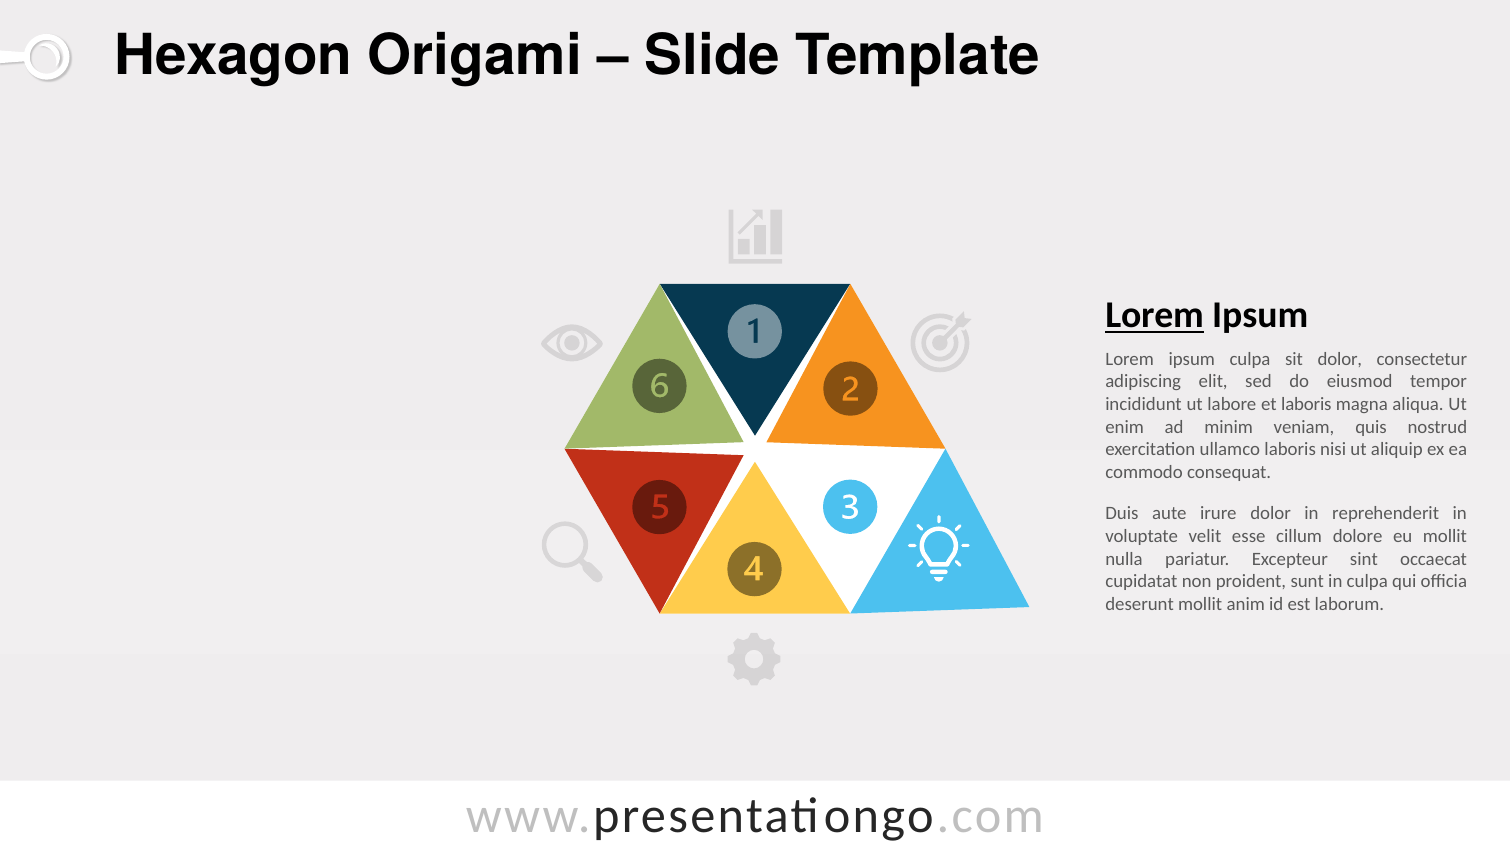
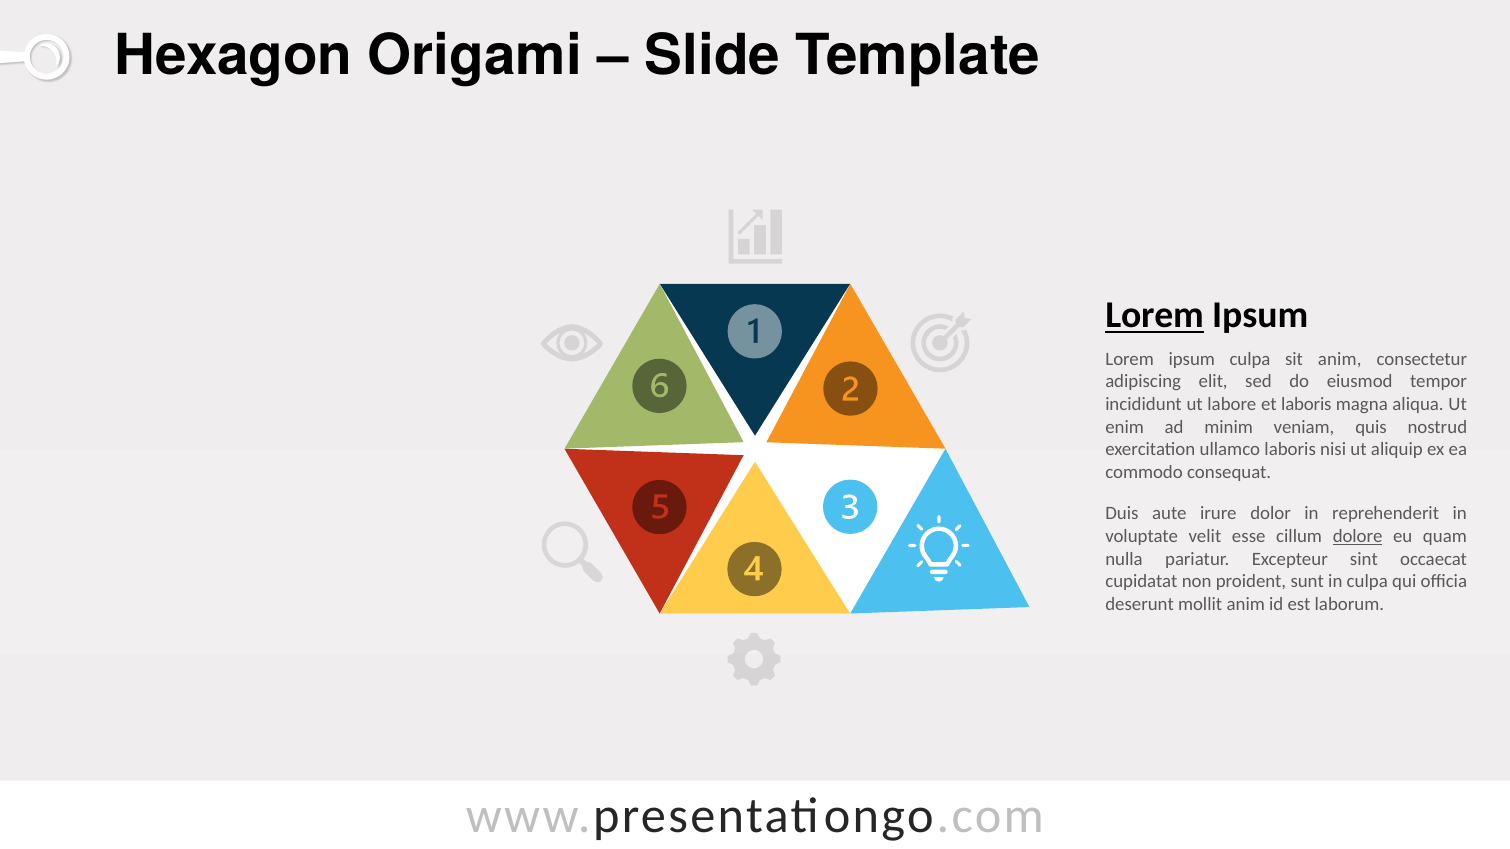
sit dolor: dolor -> anim (1340, 359)
dolore underline: none -> present (1358, 536)
eu mollit: mollit -> quam (1445, 536)
